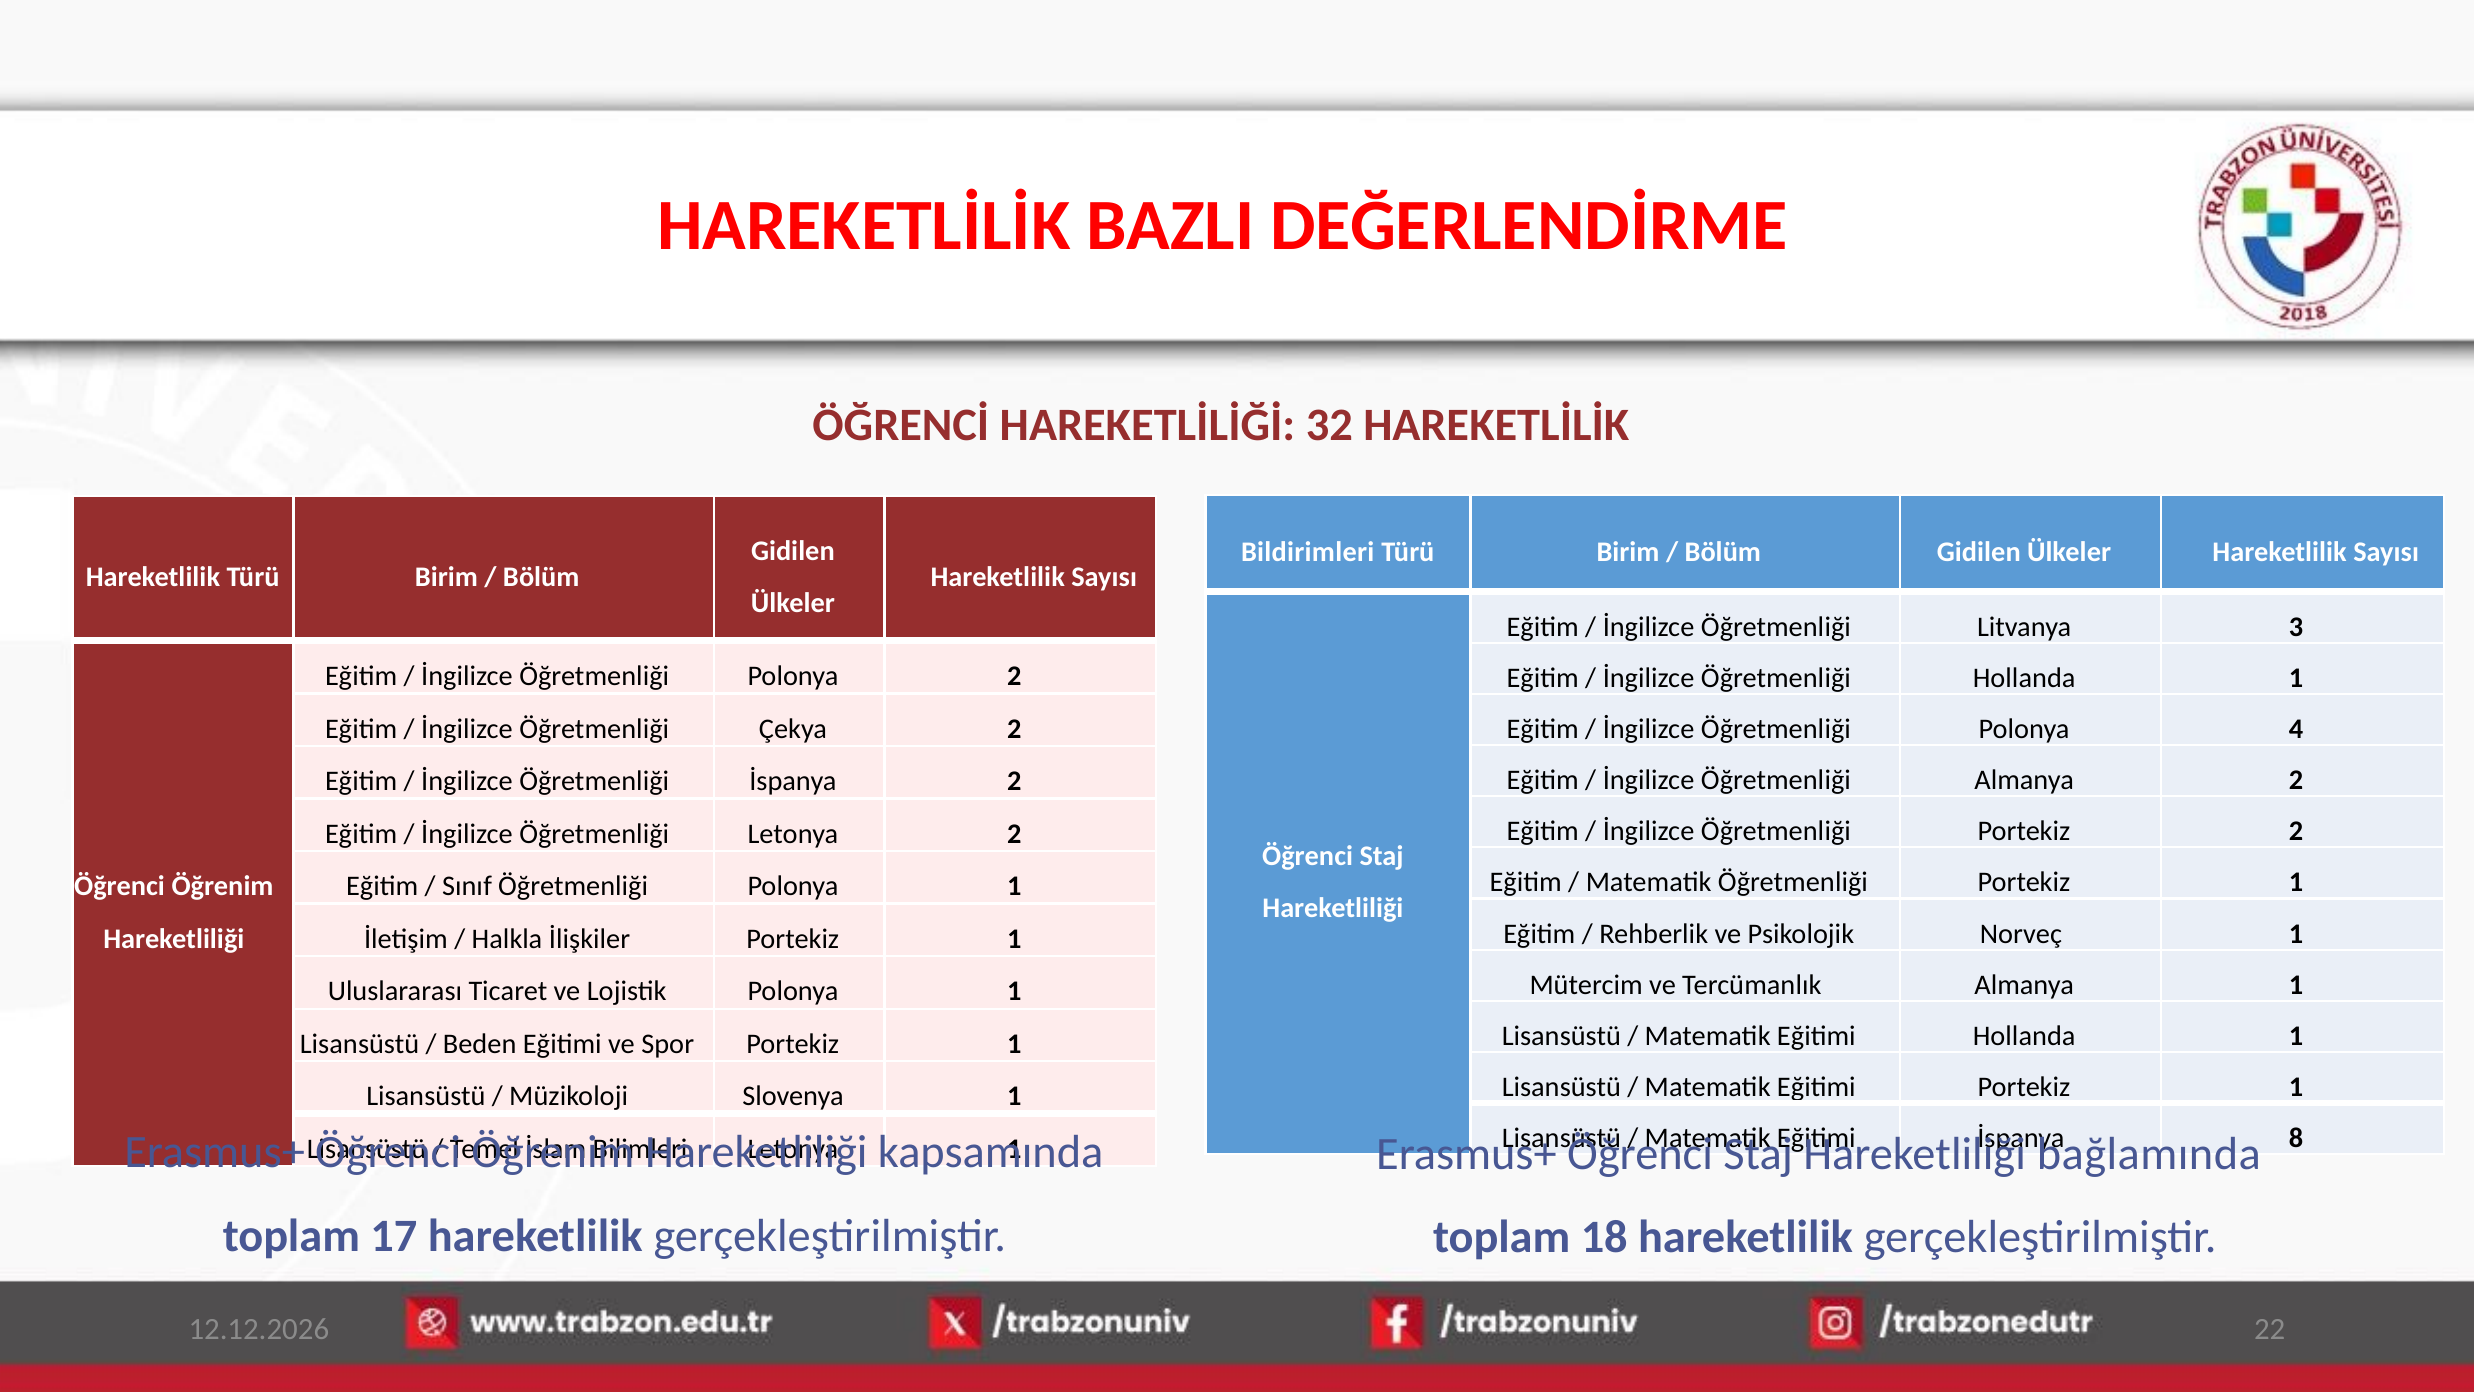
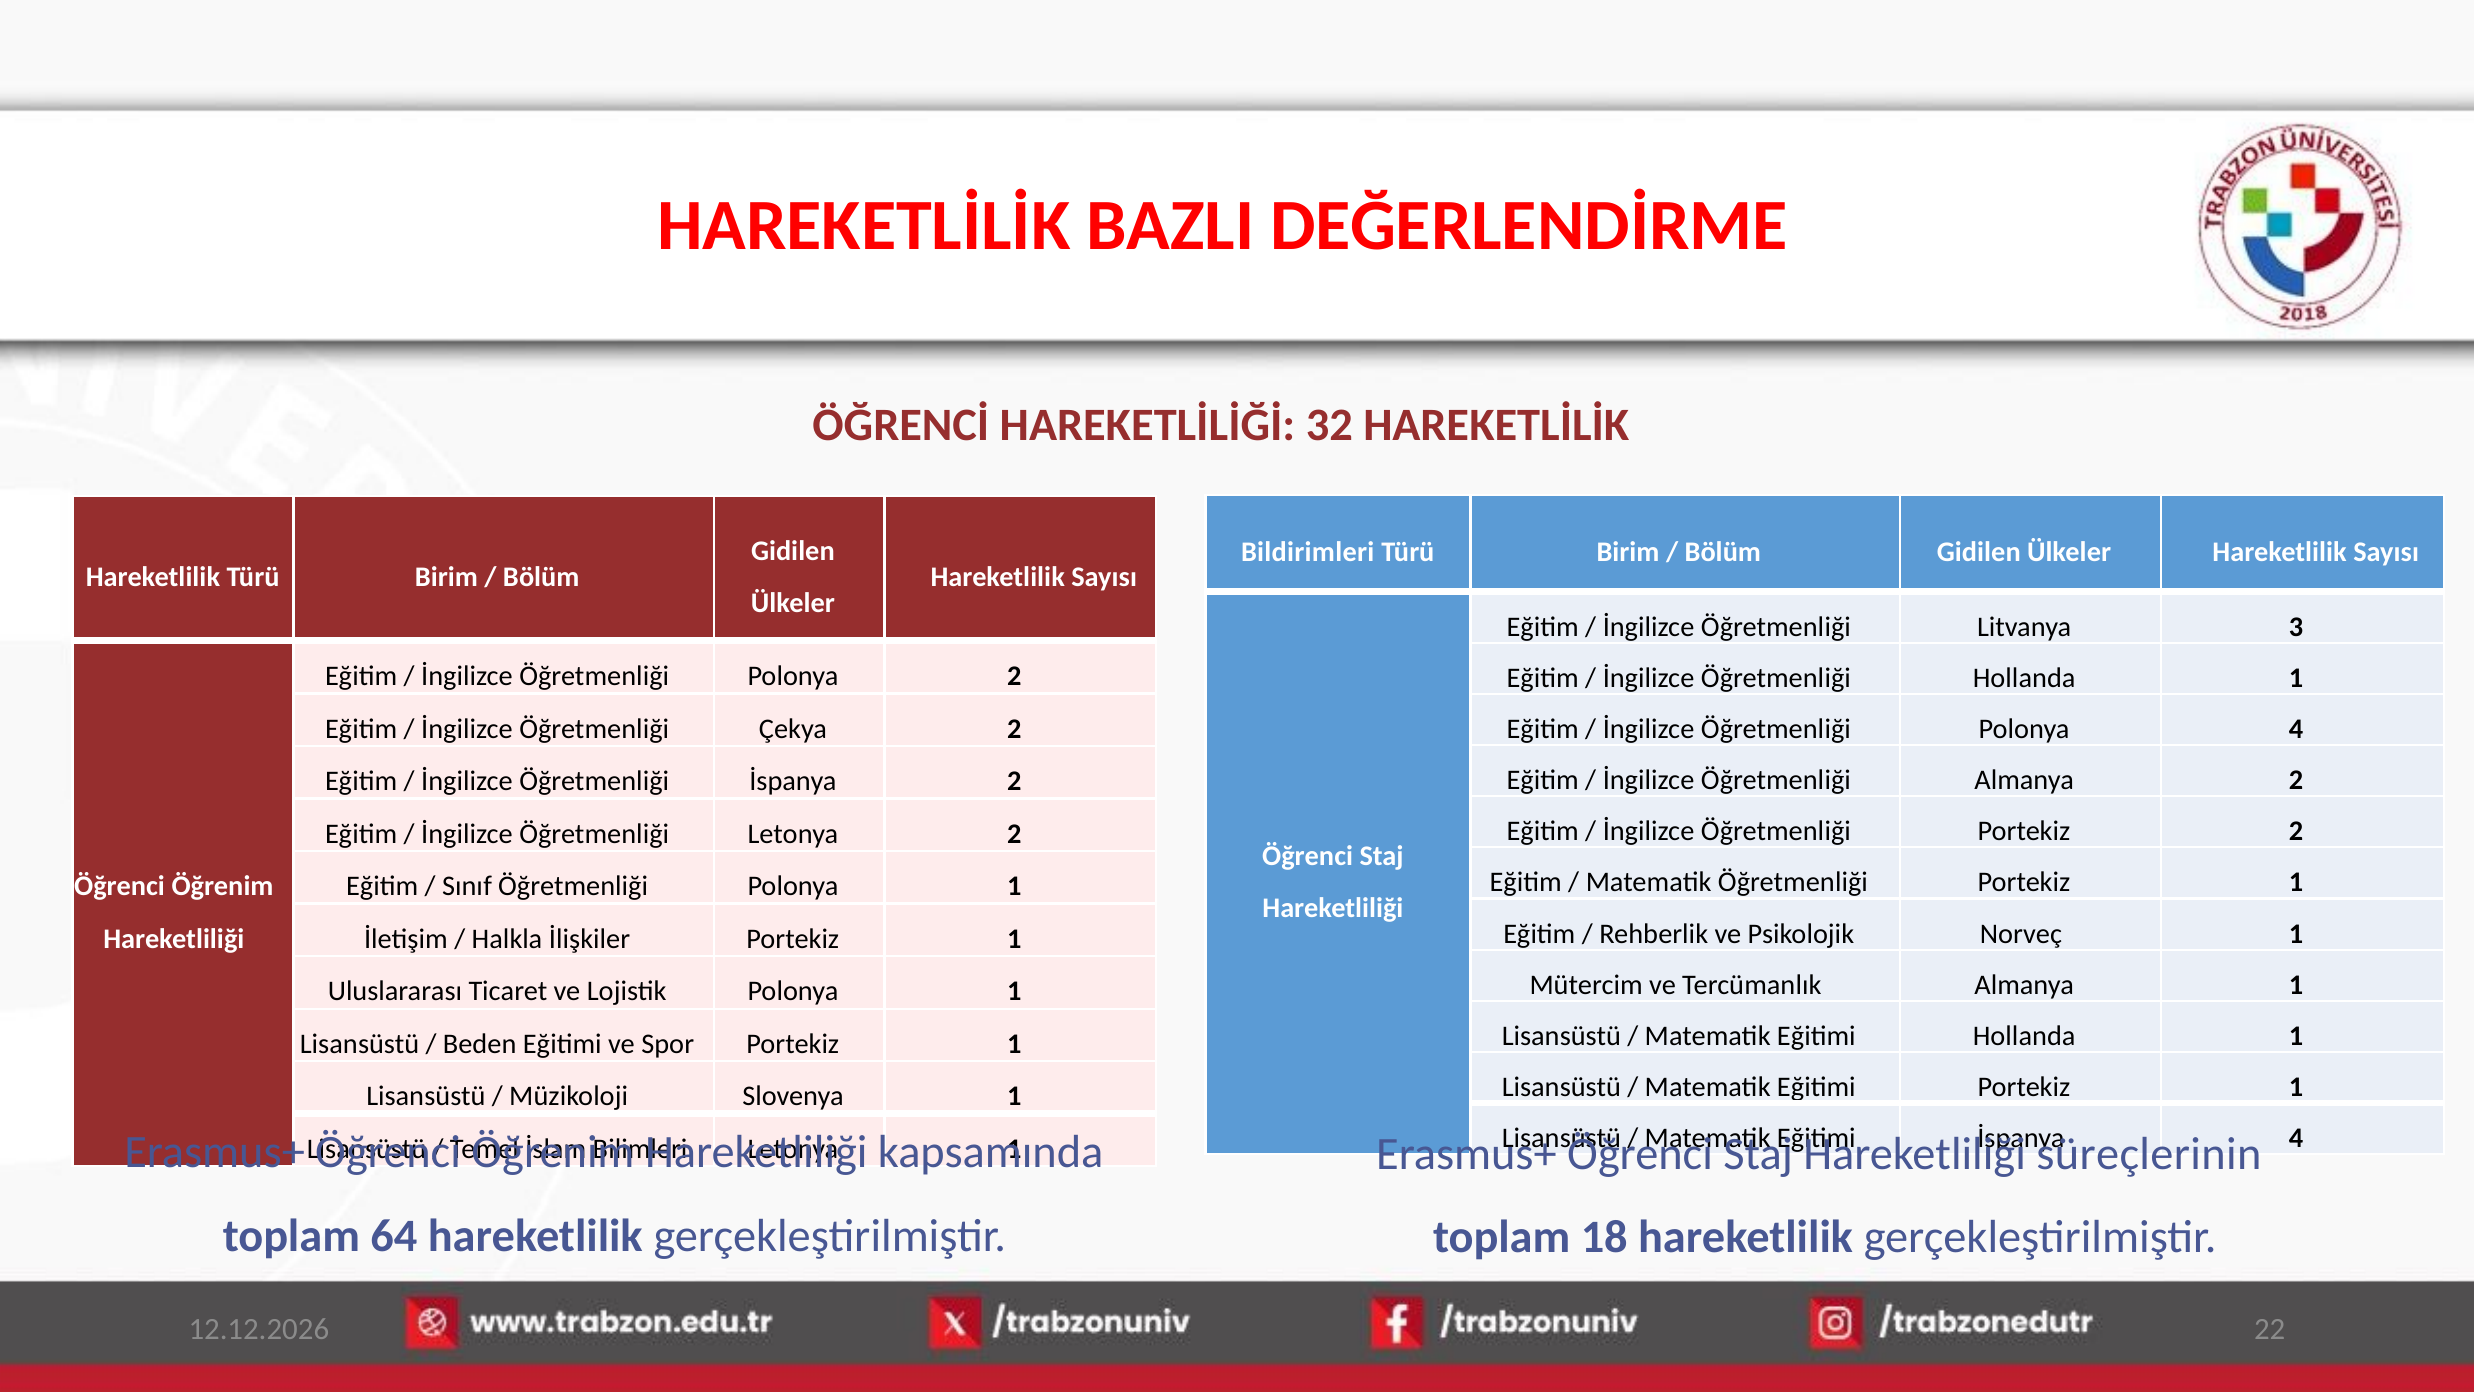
8: 8 -> 4 (2296, 1138)
bağlamında: bağlamında -> süreçlerinin (2149, 1154)
17: 17 -> 64 (394, 1236)
